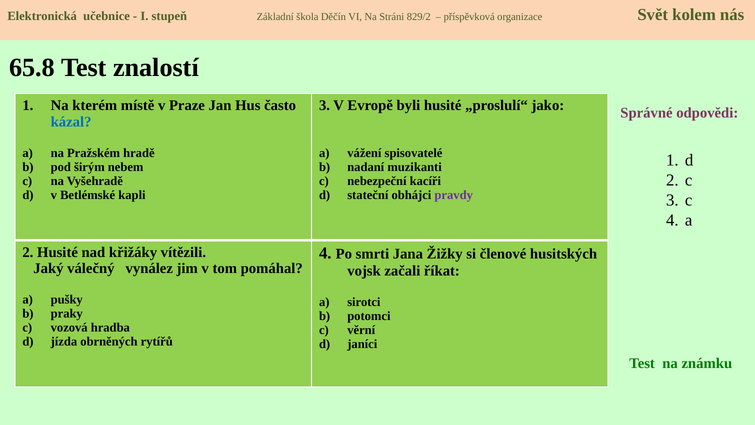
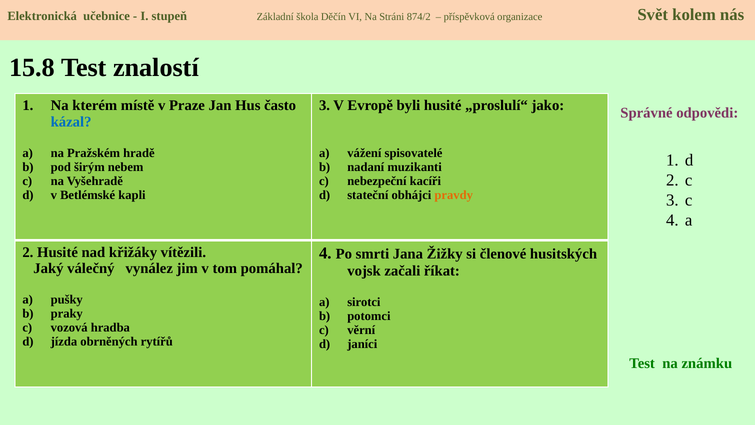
829/2: 829/2 -> 874/2 (419, 17)
65.8: 65.8 -> 15.8 (32, 68)
pravdy colour: purple -> orange (454, 195)
